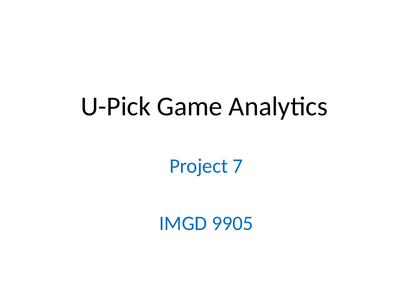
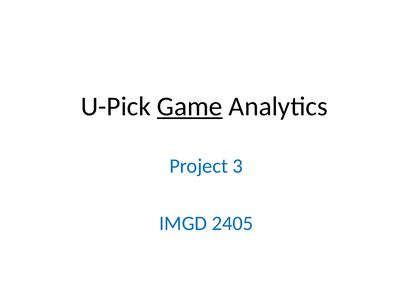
Game underline: none -> present (190, 106)
7: 7 -> 3 (238, 166)
9905: 9905 -> 2405 (232, 223)
